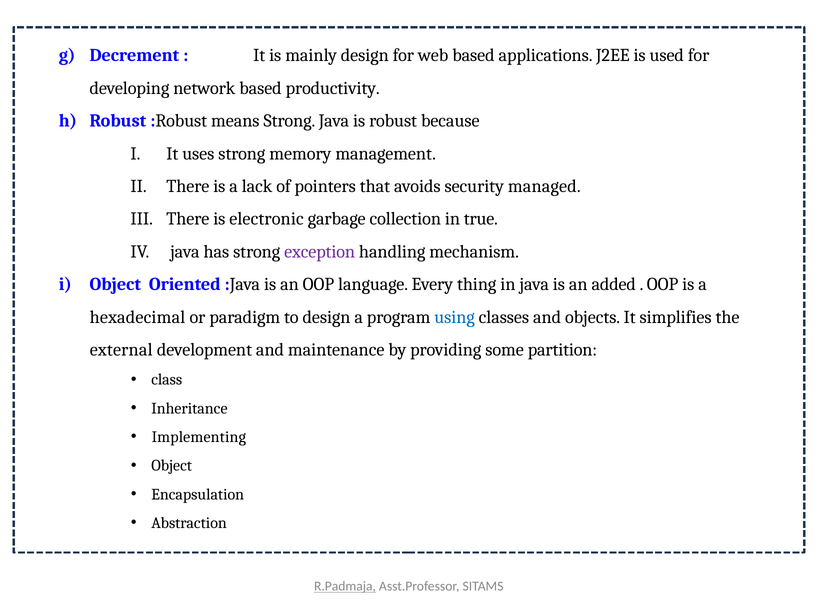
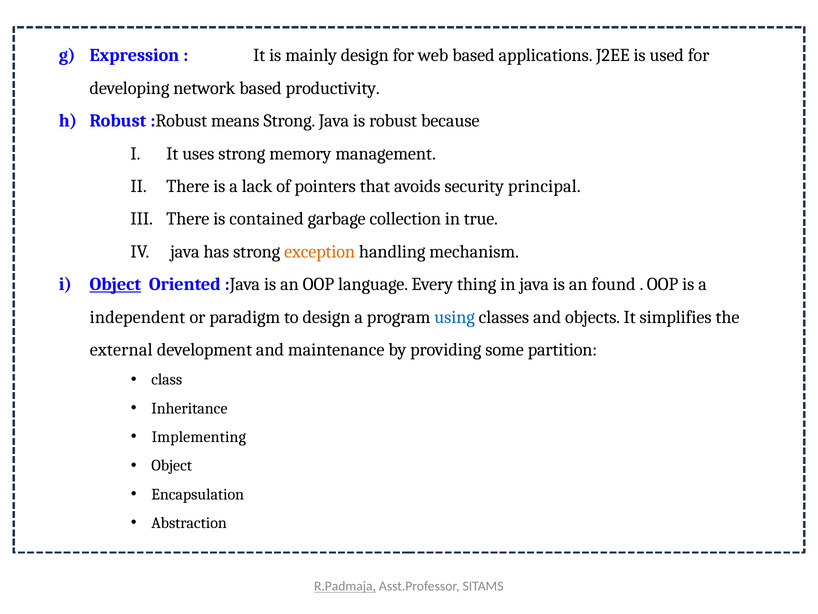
Decrement: Decrement -> Expression (134, 55)
managed: managed -> principal (544, 186)
electronic: electronic -> contained (267, 219)
exception colour: purple -> orange (320, 251)
Object underline: none -> present (115, 284)
added: added -> found (614, 284)
hexadecimal: hexadecimal -> independent (138, 317)
